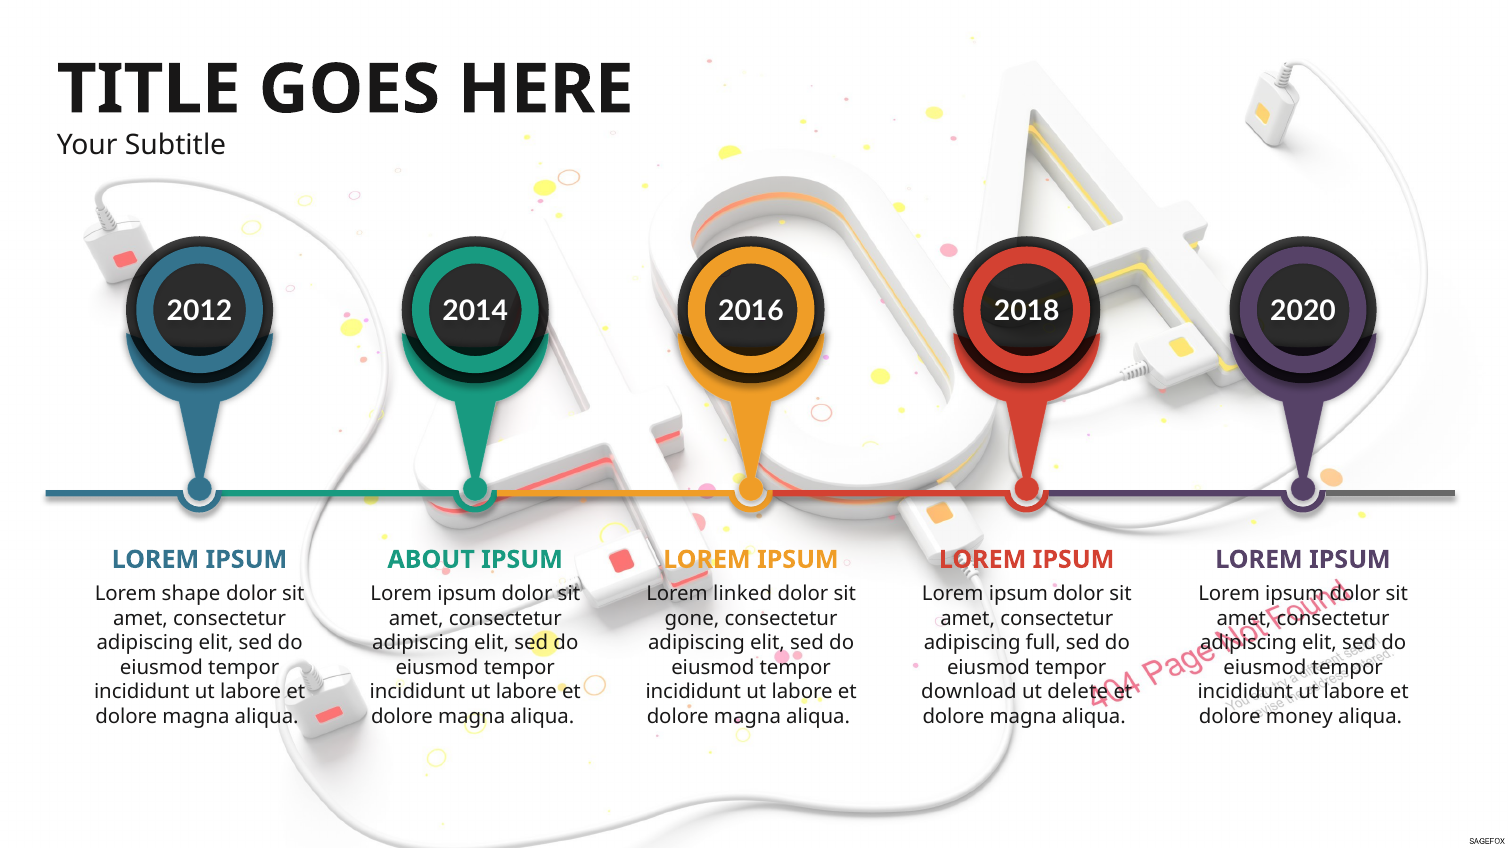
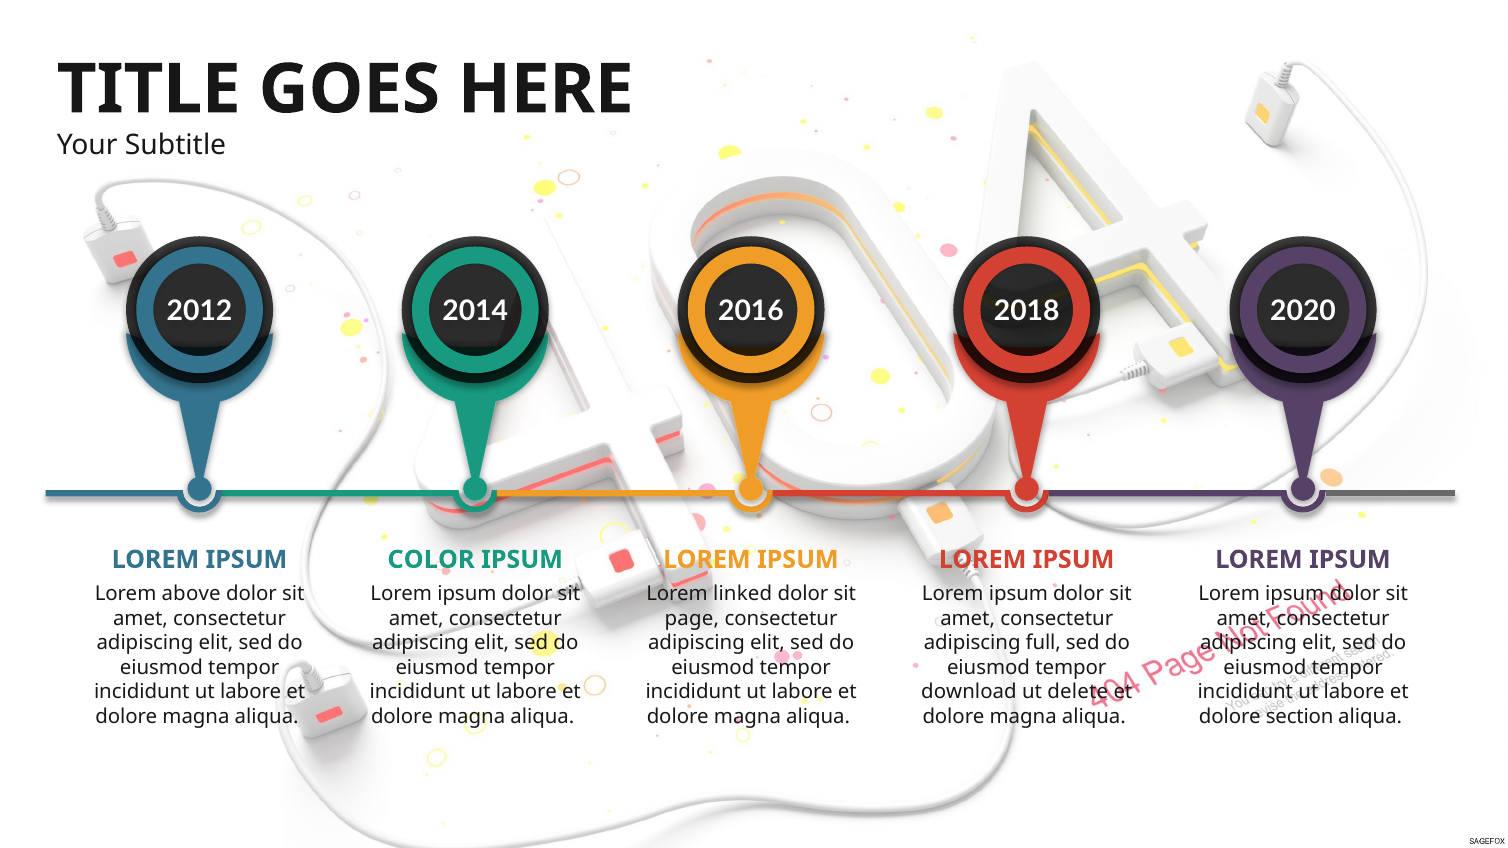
ABOUT: ABOUT -> COLOR (431, 560)
shape: shape -> above (191, 594)
gone: gone -> page (692, 619)
money: money -> section (1300, 717)
